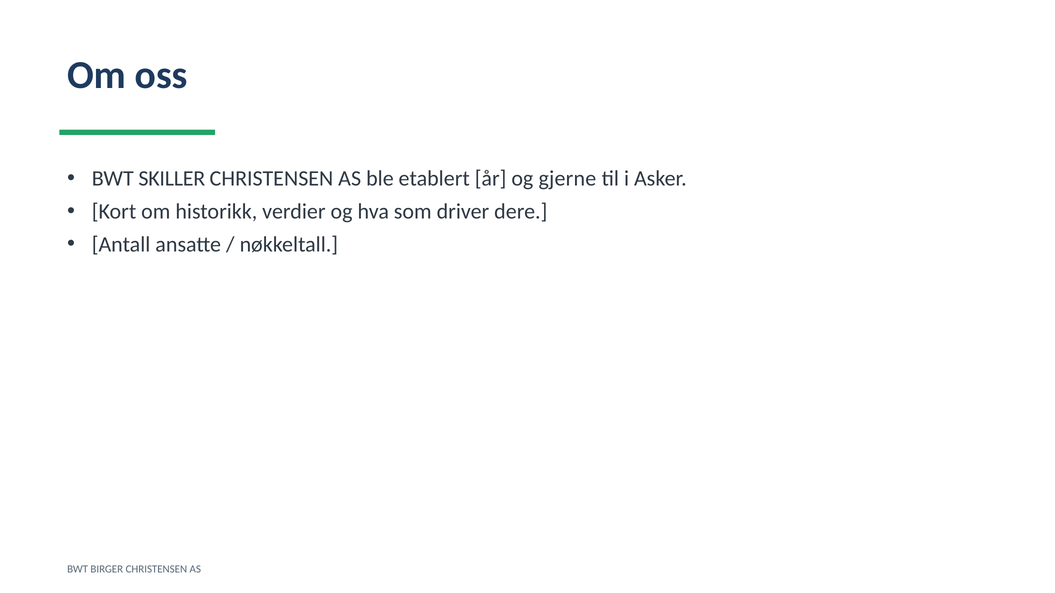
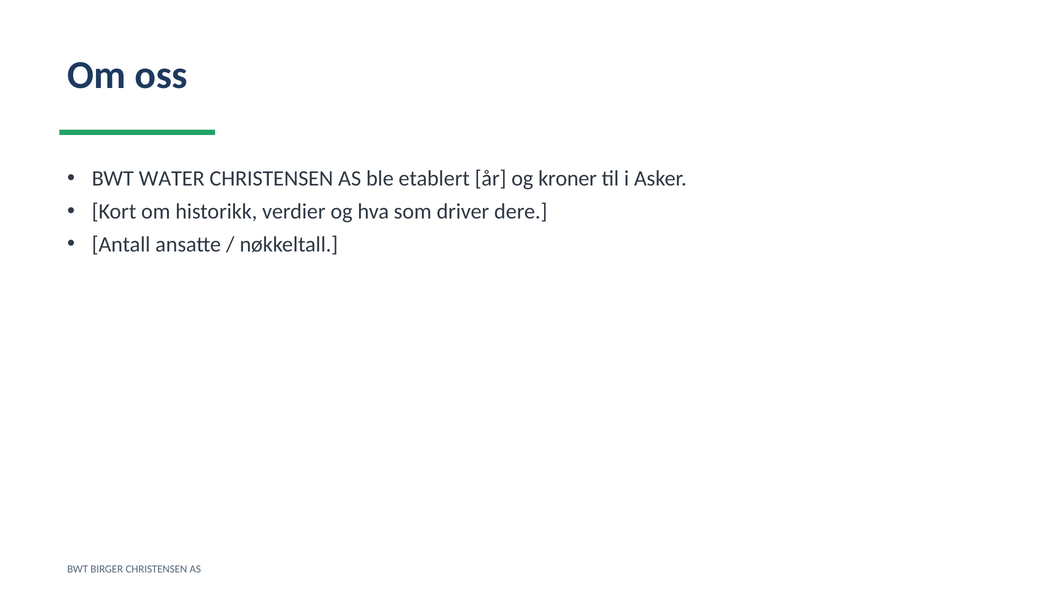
SKILLER: SKILLER -> WATER (172, 179)
gjerne: gjerne -> kroner (568, 179)
